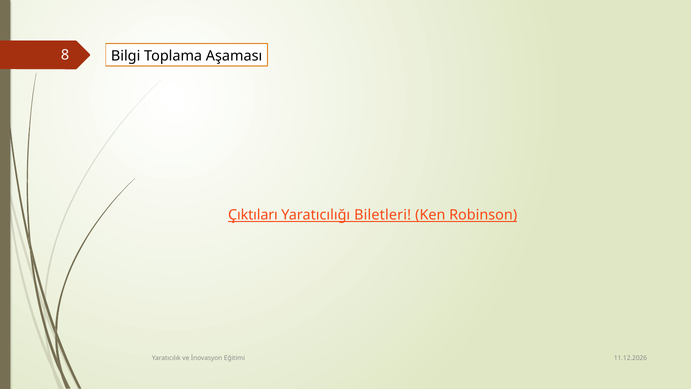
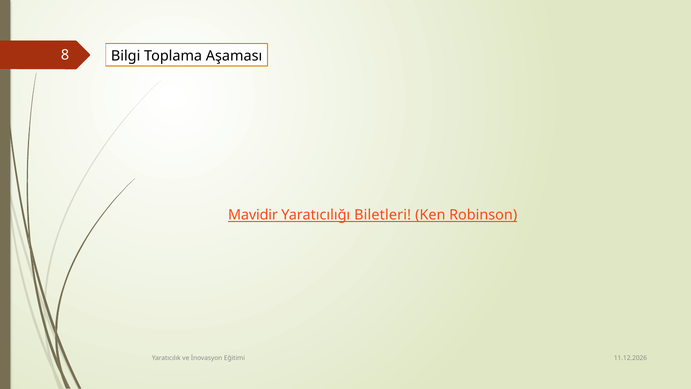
Çıktıları: Çıktıları -> Mavidir (253, 215)
